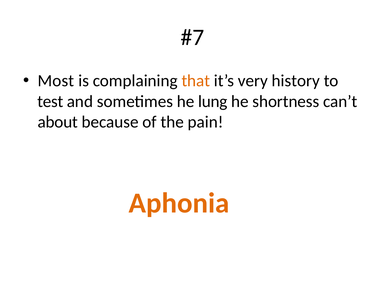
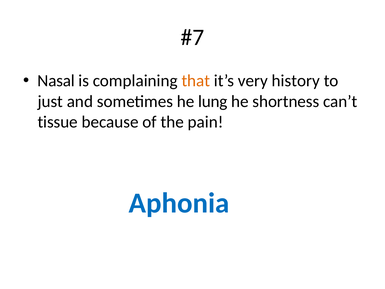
Most: Most -> Nasal (56, 81)
test: test -> just (50, 101)
about: about -> tissue (58, 122)
Aphonia colour: orange -> blue (179, 203)
